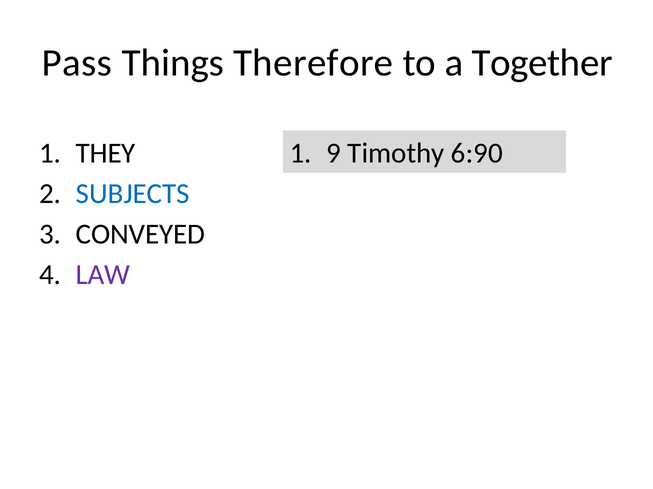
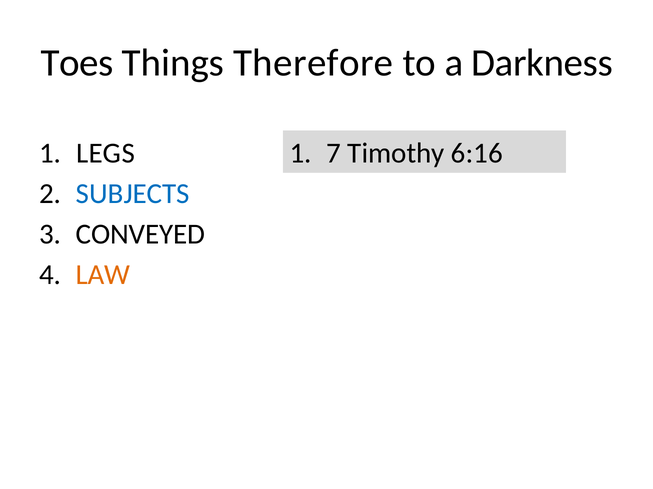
Pass: Pass -> Toes (77, 63)
Together: Together -> Darkness (542, 63)
THEY: THEY -> LEGS (105, 153)
9: 9 -> 7 (334, 153)
6:90: 6:90 -> 6:16 (477, 153)
LAW colour: purple -> orange (103, 275)
